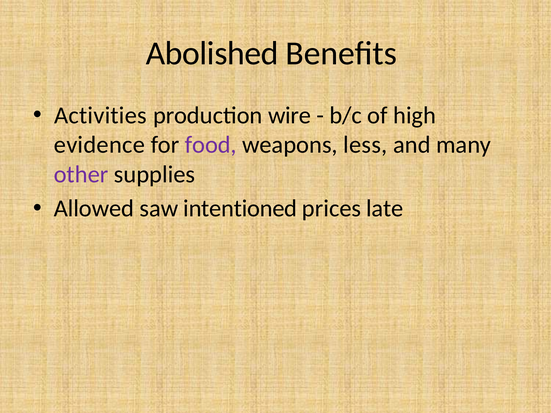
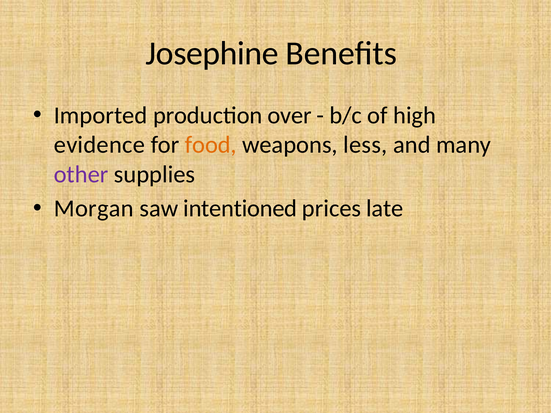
Abolished: Abolished -> Josephine (212, 53)
Activities: Activities -> Imported (101, 116)
wire: wire -> over (290, 116)
food colour: purple -> orange (211, 145)
Allowed: Allowed -> Morgan (94, 209)
